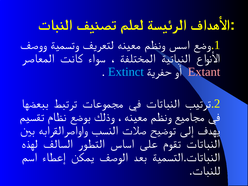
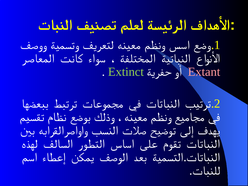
Extinct colour: light blue -> light green (126, 72)
